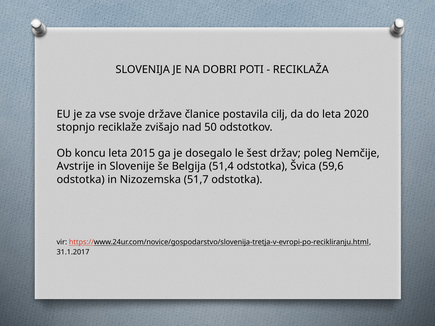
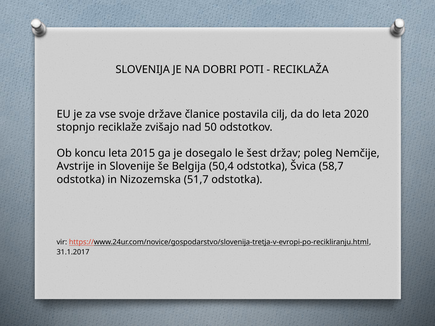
51,4: 51,4 -> 50,4 (221, 167)
59,6: 59,6 -> 58,7 (331, 167)
